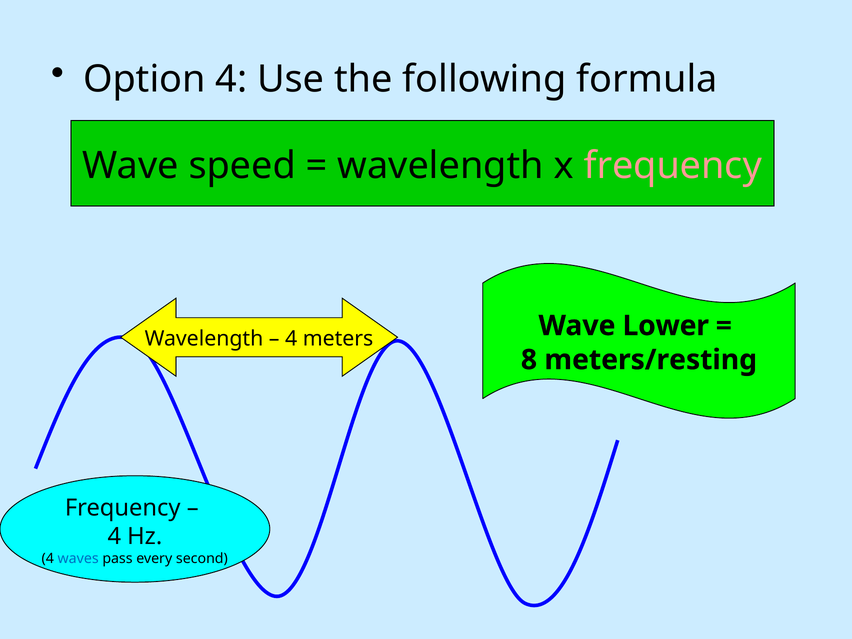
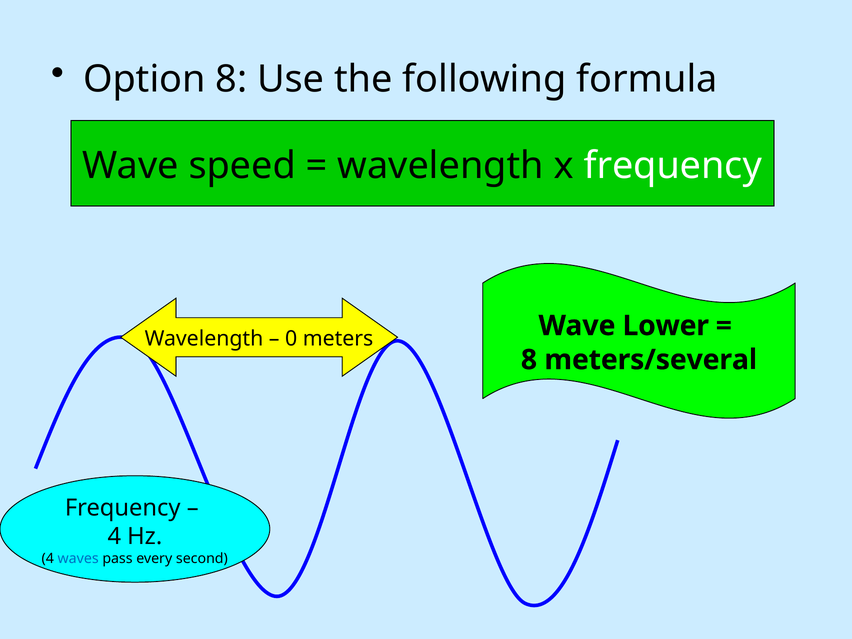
Option 4: 4 -> 8 (231, 79)
frequency colour: pink -> white (673, 166)
4: 4 -> 0 (291, 339)
meters/resting: meters/resting -> meters/several (651, 360)
